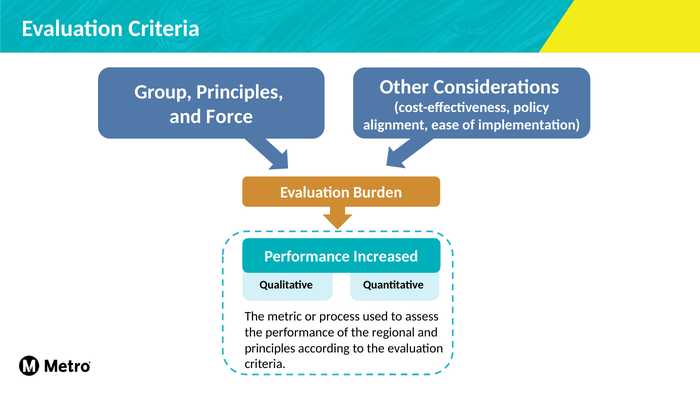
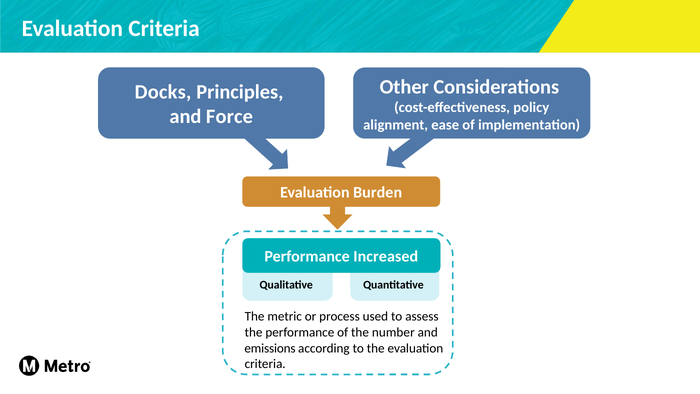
Group: Group -> Docks (163, 92)
regional: regional -> number (393, 332)
principles: principles -> emissions (270, 348)
